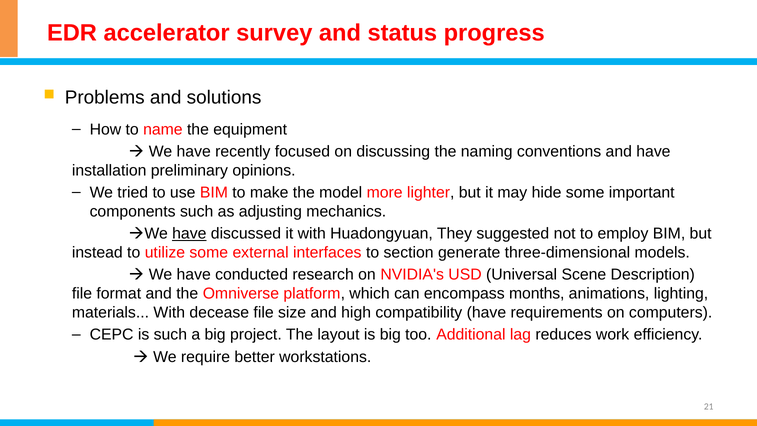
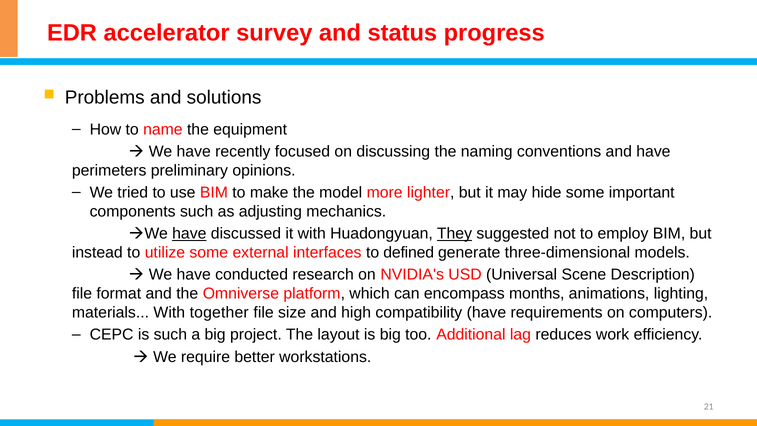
installation: installation -> perimeters (109, 170)
They underline: none -> present (454, 234)
section: section -> defined (409, 252)
decease: decease -> together (219, 312)
